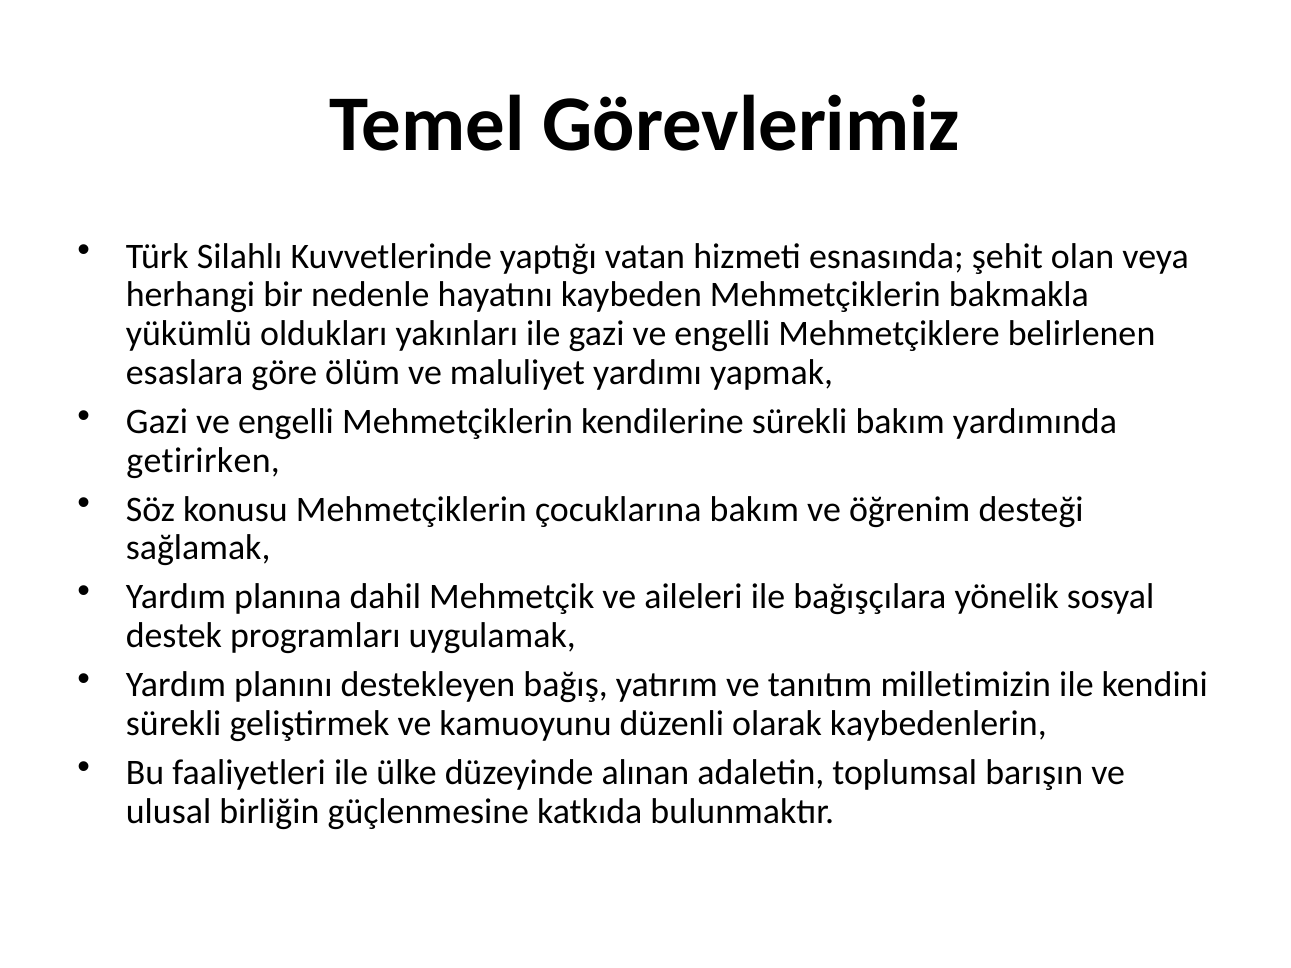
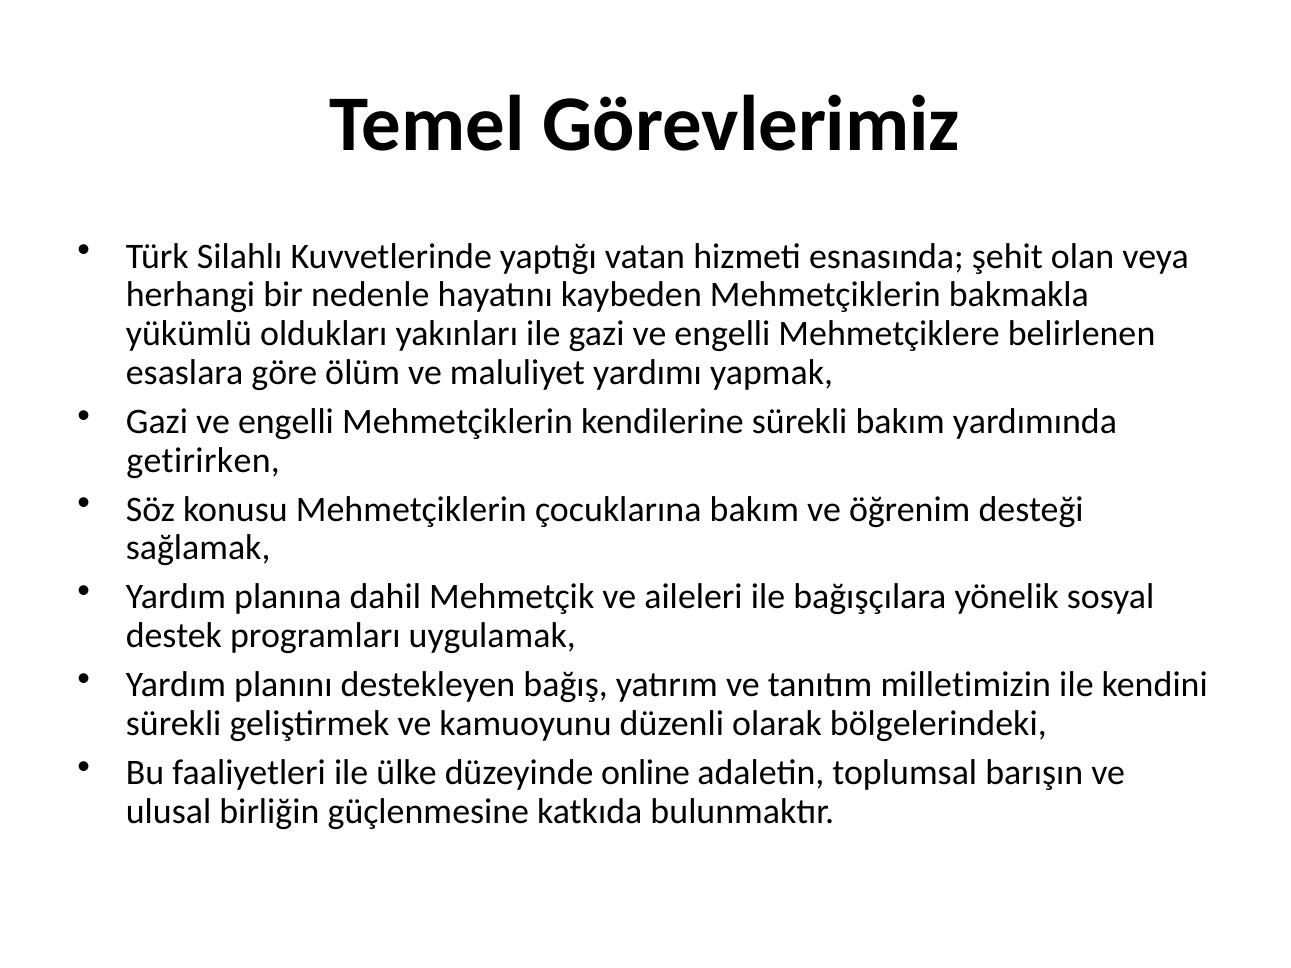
kaybedenlerin: kaybedenlerin -> bölgelerindeki (938, 724)
alınan: alınan -> online (646, 773)
